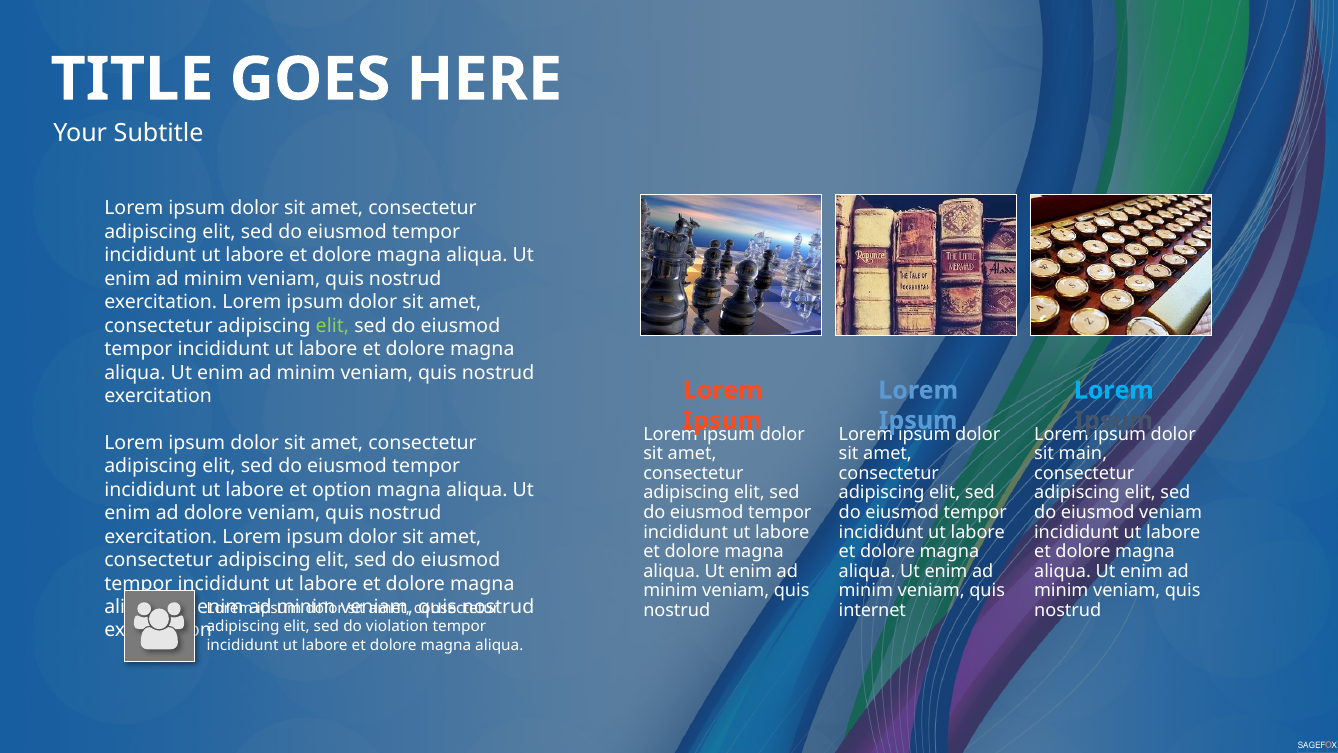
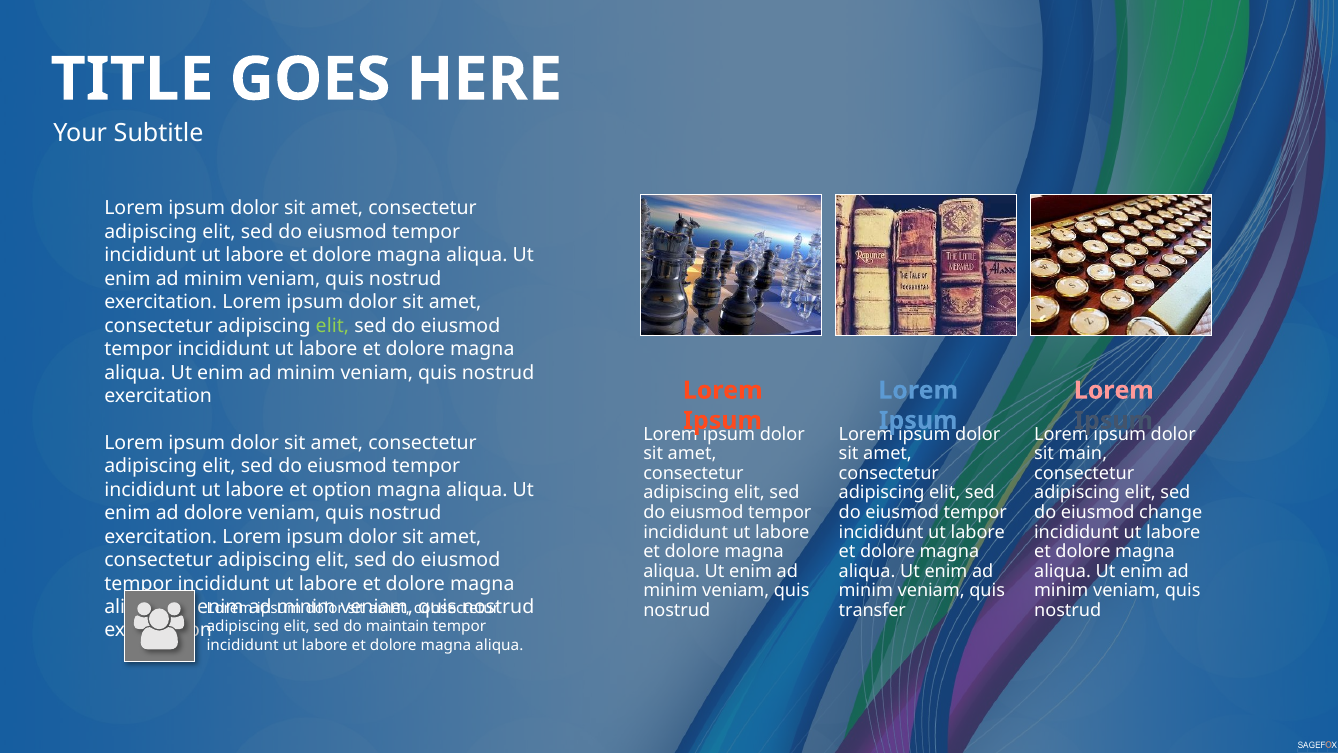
Lorem colour: light blue -> pink (1114, 390)
eiusmod veniam: veniam -> change (1171, 512)
internet: internet -> transfer (872, 610)
violation: violation -> maintain (397, 626)
